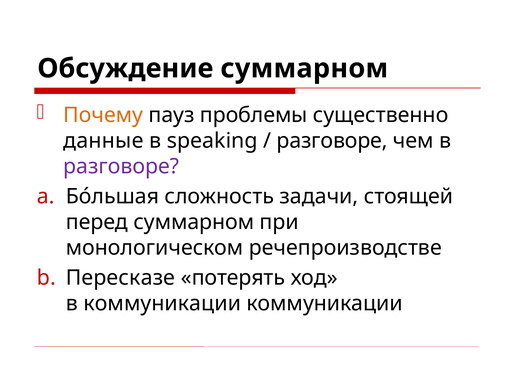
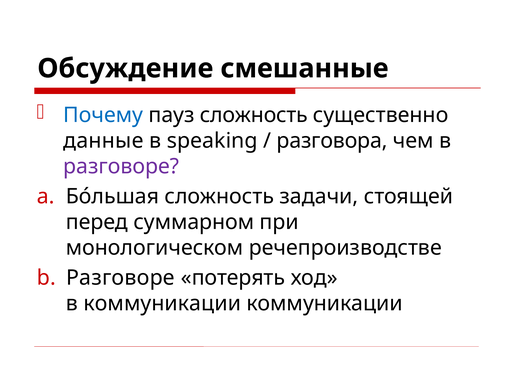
Обсуждение суммарном: суммарном -> смешанные (304, 68)
Почему colour: orange -> blue (103, 115)
пауз проблемы: проблемы -> сложность (254, 115)
разговоре: разговоре -> разговора (332, 141)
Пересказе: Пересказе -> Разговоре (120, 278)
